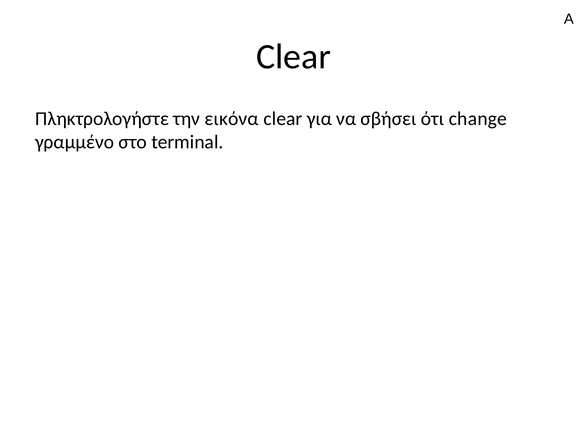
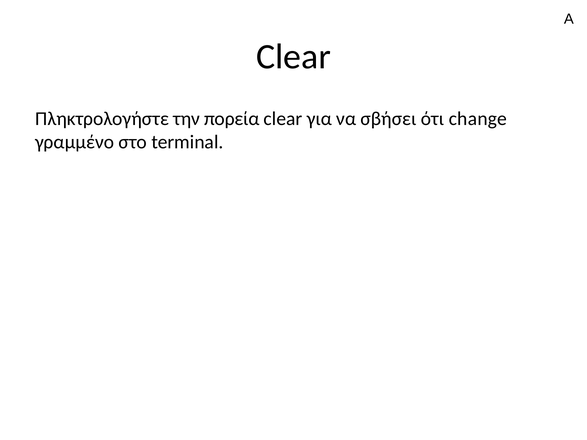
εικόνα: εικόνα -> πορεία (232, 119)
